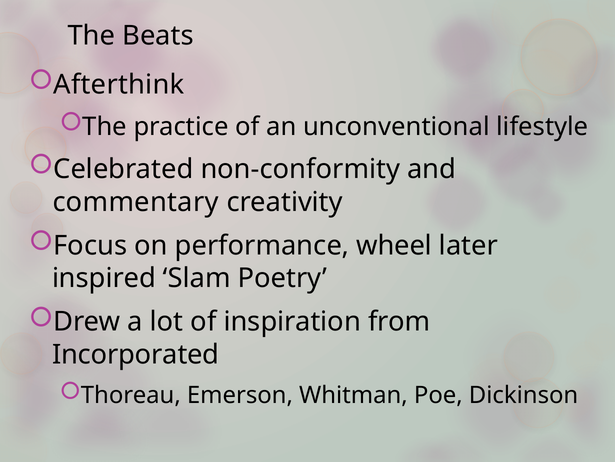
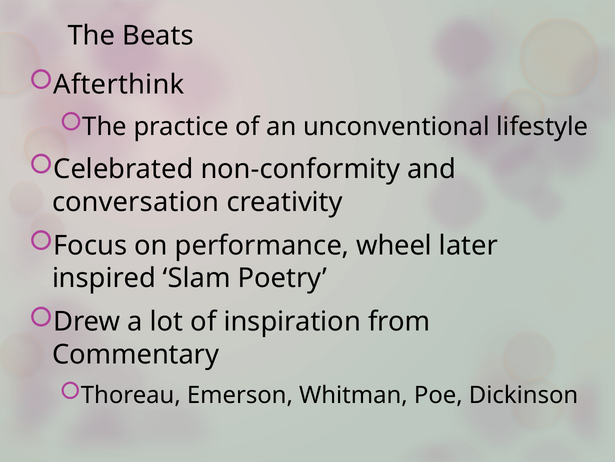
commentary: commentary -> conversation (136, 202)
Incorporated: Incorporated -> Commentary (136, 354)
